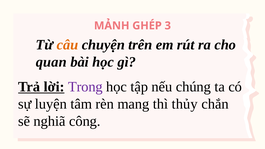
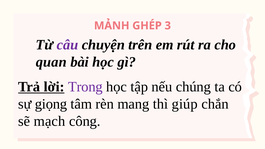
câu colour: orange -> purple (67, 45)
luyện: luyện -> giọng (51, 104)
thủy: thủy -> giúp (185, 104)
nghiã: nghiã -> mạch (49, 121)
